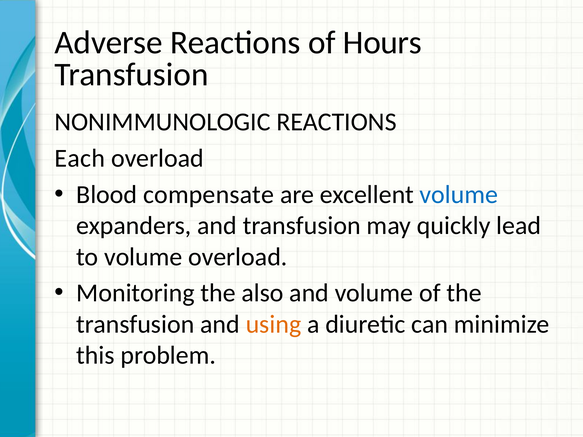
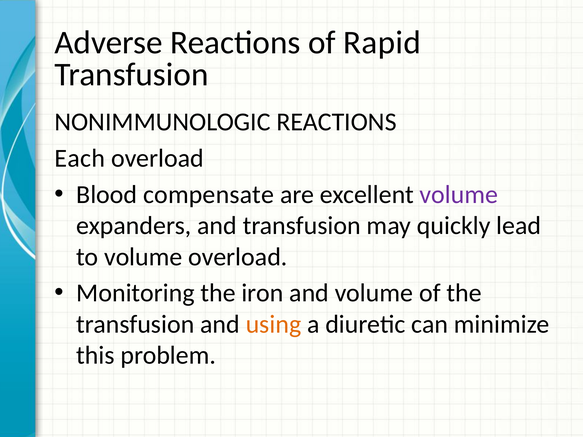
Hours: Hours -> Rapid (382, 43)
volume colour: blue -> purple (459, 195)
also: also -> iron (262, 293)
